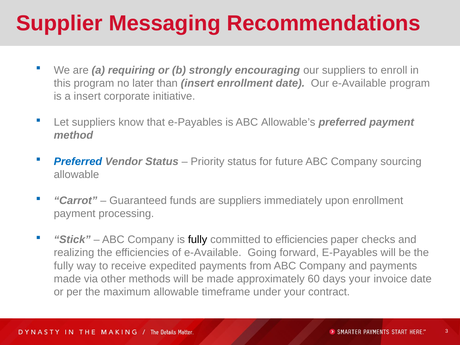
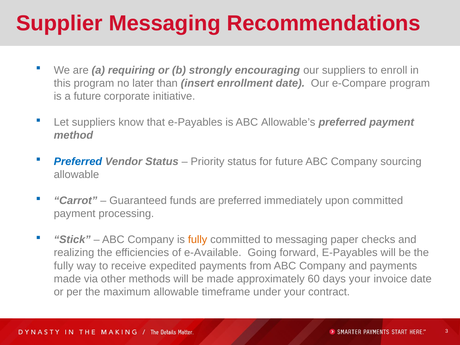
Our e-Available: e-Available -> e-Compare (359, 83)
a insert: insert -> future (87, 96)
are suppliers: suppliers -> preferred (240, 201)
upon enrollment: enrollment -> committed (378, 201)
fully colour: black -> orange (198, 240)
to efficiencies: efficiencies -> messaging (302, 240)
